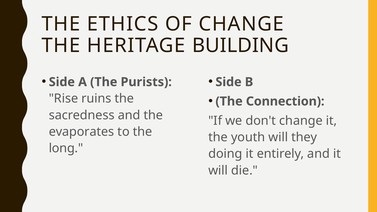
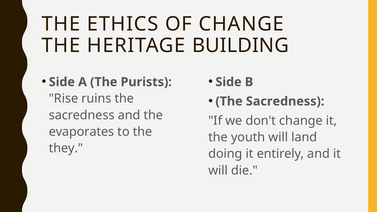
Connection: Connection -> Sacredness (285, 101)
they: they -> land (304, 137)
long: long -> they (66, 148)
